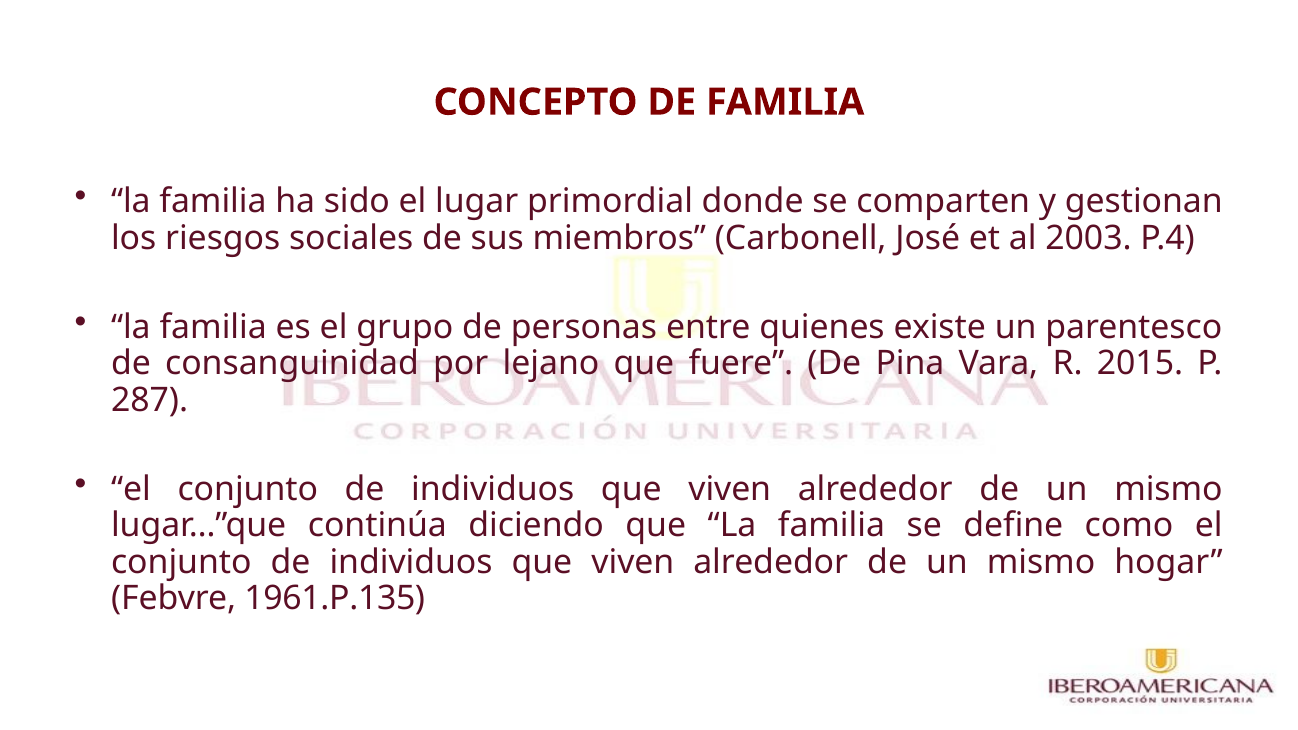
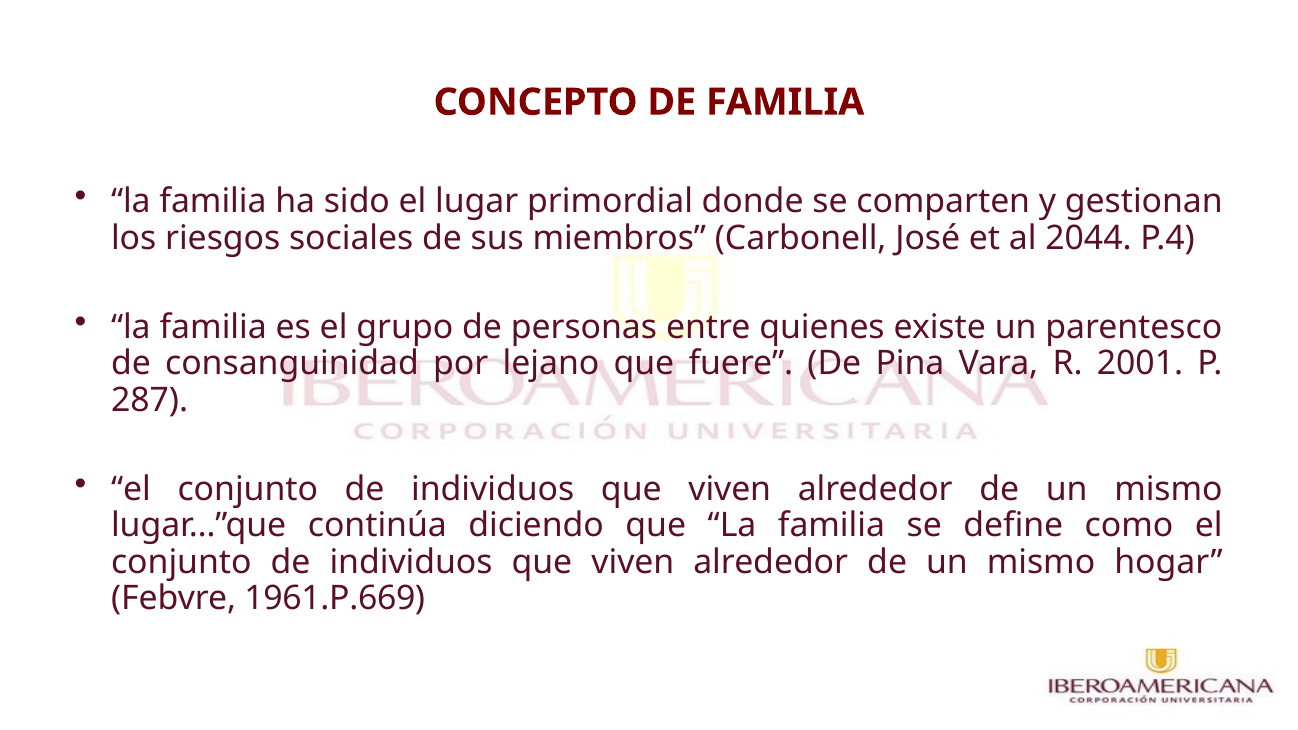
2003: 2003 -> 2044 (1089, 238)
2015: 2015 -> 2001 (1140, 364)
1961.P.135: 1961.P.135 -> 1961.P.669 (335, 599)
